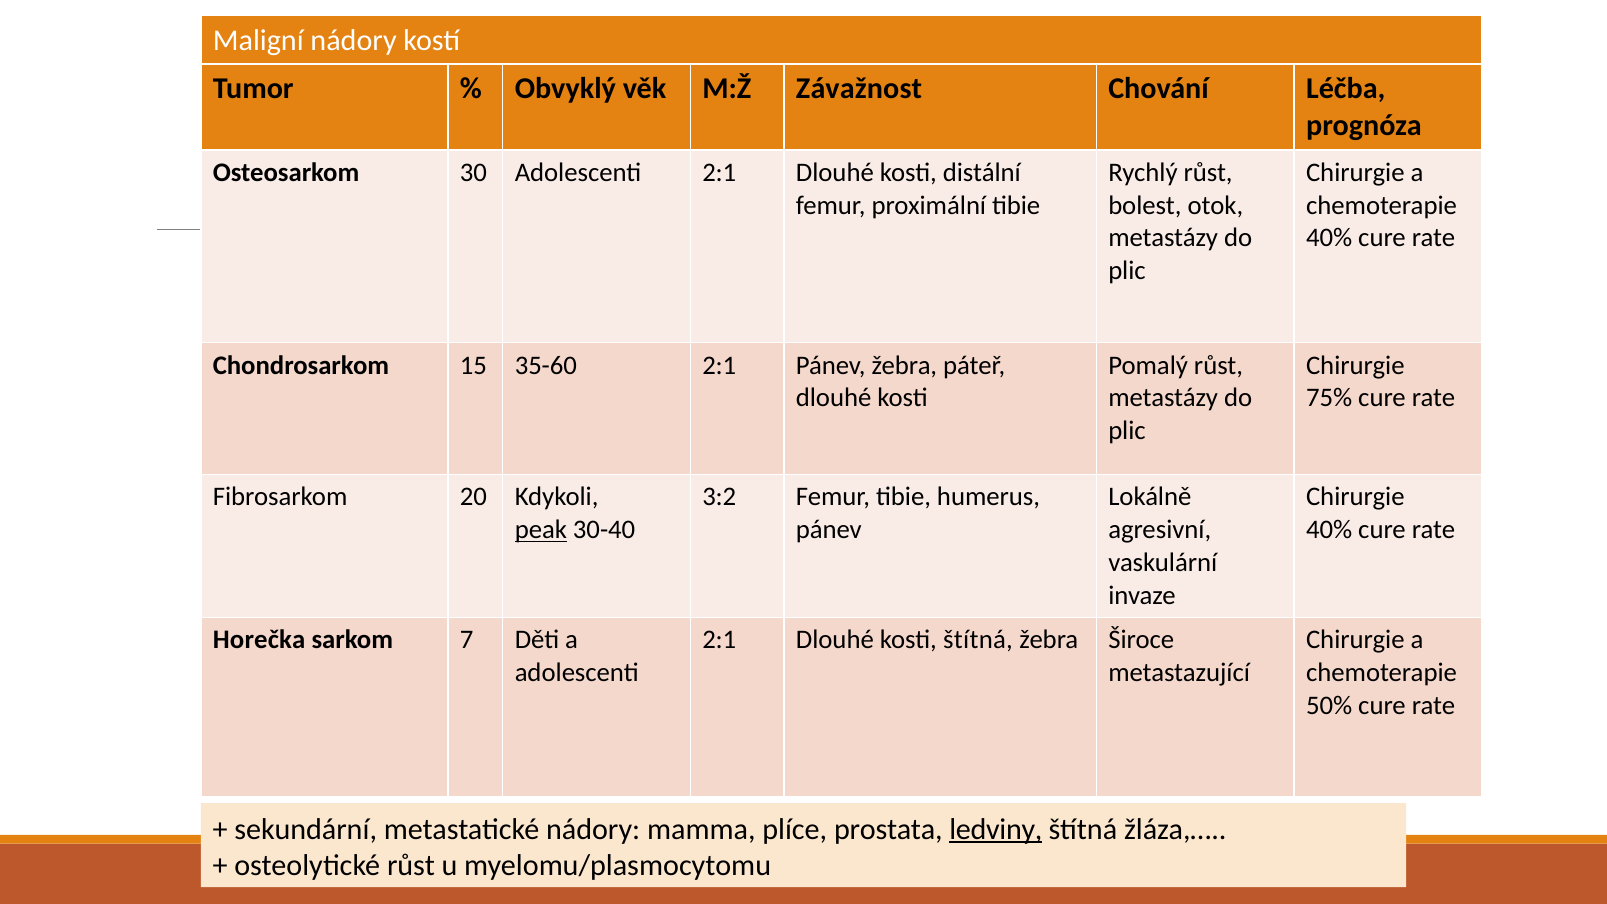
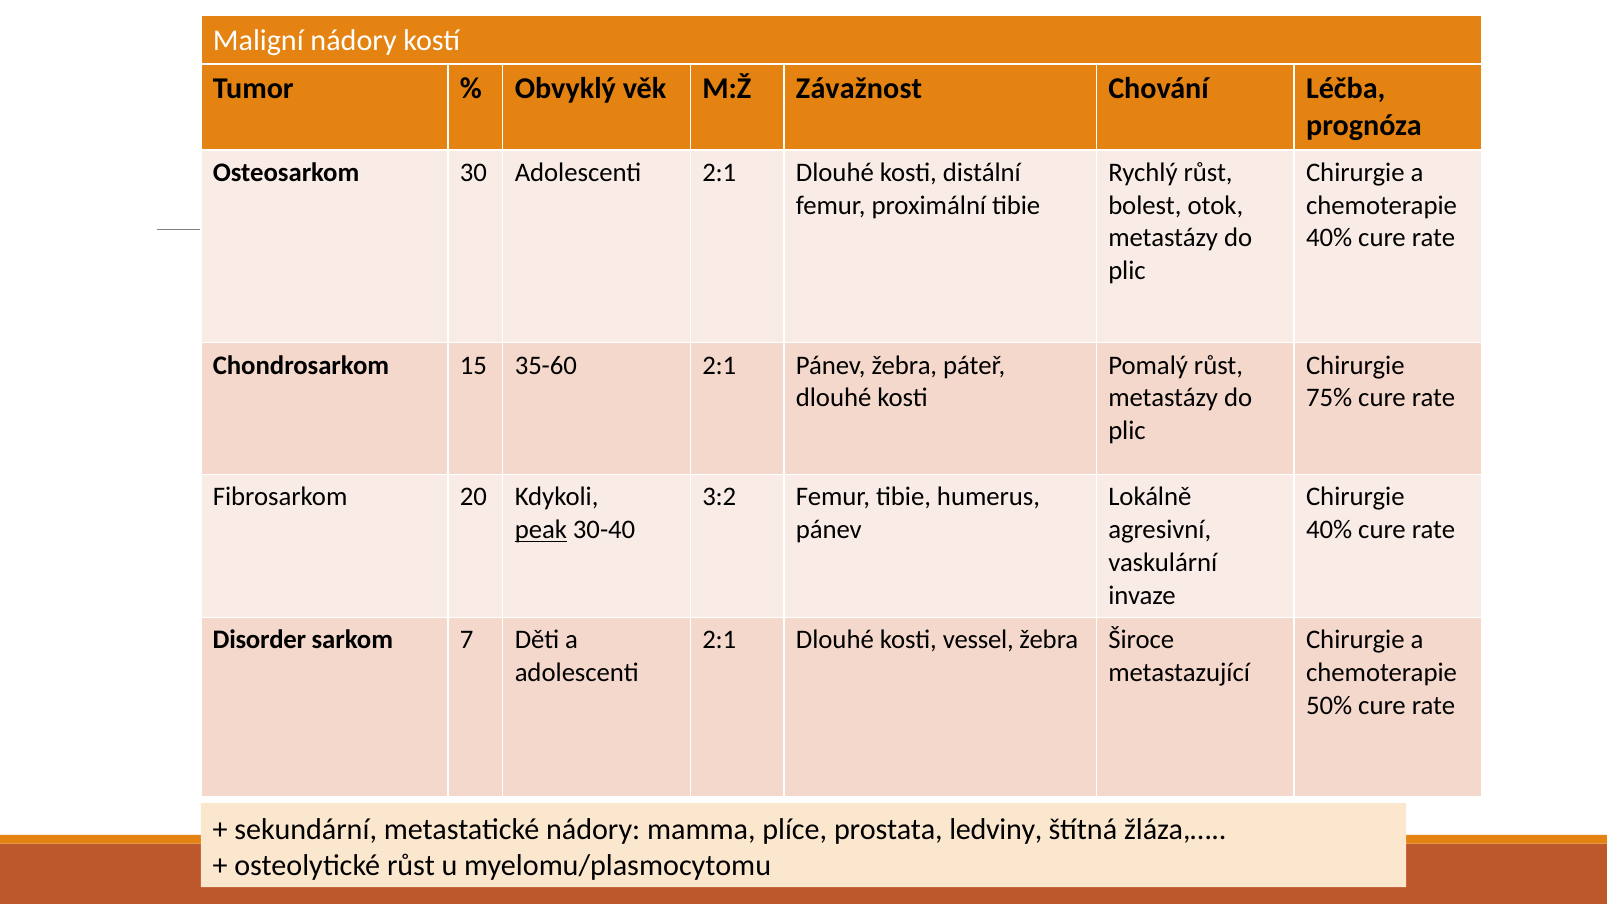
Horečka: Horečka -> Disorder (259, 640)
kosti štítná: štítná -> vessel (978, 640)
ledviny underline: present -> none (996, 829)
